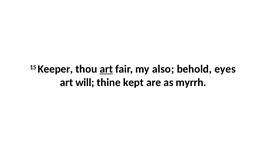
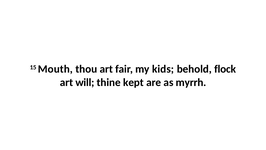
Keeper: Keeper -> Mouth (55, 69)
art underline: present -> none (106, 69)
also: also -> kids (163, 69)
eyes: eyes -> flock (225, 69)
